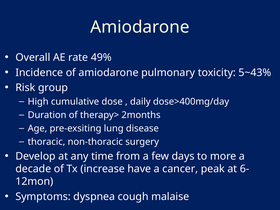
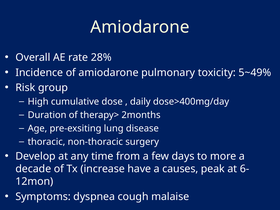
49%: 49% -> 28% (101, 57)
5~43%: 5~43% -> 5~49% (255, 73)
cancer: cancer -> causes (180, 169)
